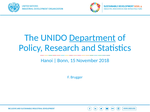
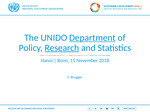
Research underline: none -> present (62, 48)
